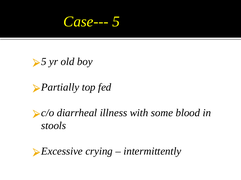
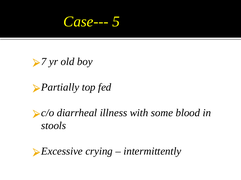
5: 5 -> 7 (44, 62)
